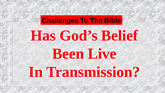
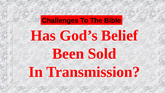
Live: Live -> Sold (102, 54)
